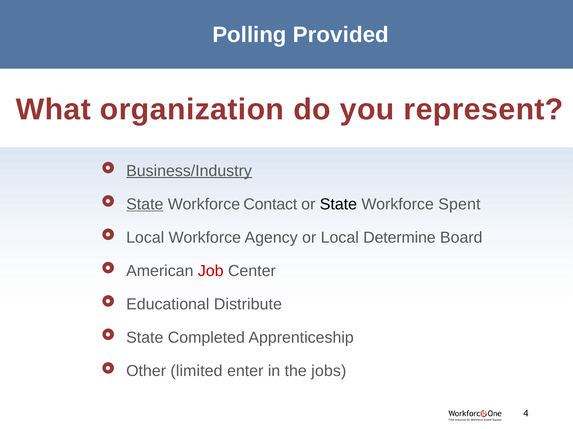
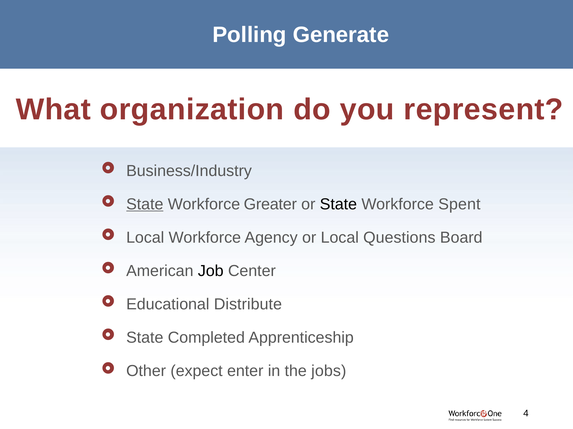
Provided: Provided -> Generate (341, 35)
Business/Industry underline: present -> none (189, 171)
Contact: Contact -> Greater (270, 204)
Determine: Determine -> Questions (399, 238)
Job colour: red -> black (211, 271)
limited: limited -> expect (197, 372)
